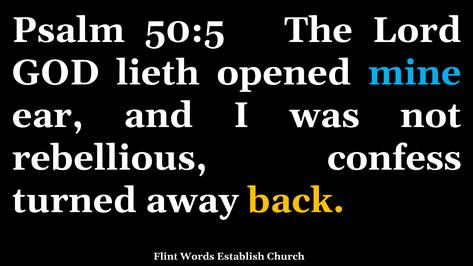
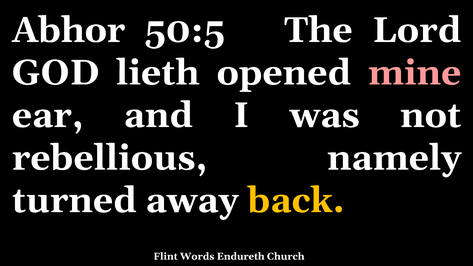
Psalm: Psalm -> Abhor (68, 30)
mine colour: light blue -> pink (415, 73)
confess: confess -> namely (394, 158)
Establish: Establish -> Endureth (241, 256)
